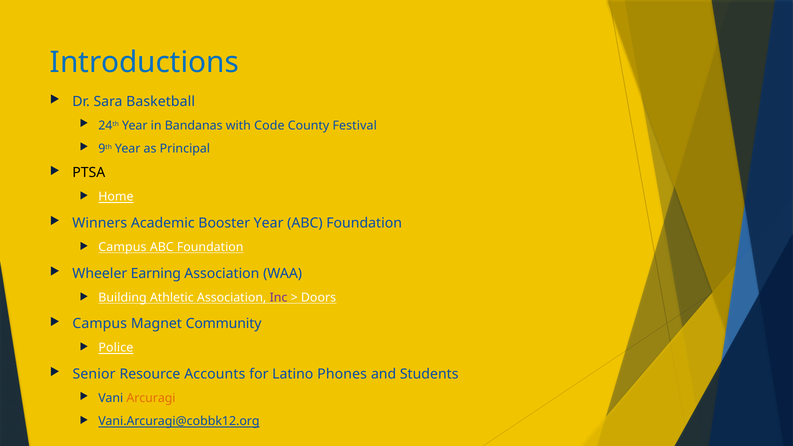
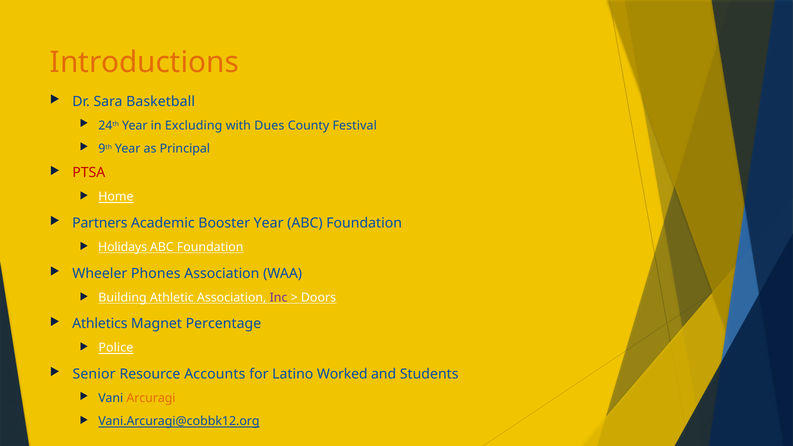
Introductions colour: blue -> orange (144, 63)
Bandanas: Bandanas -> Excluding (194, 125)
Code: Code -> Dues (269, 125)
PTSA colour: black -> red (89, 173)
Winners: Winners -> Partners (100, 223)
Campus: Campus -> Holidays (123, 247)
Earning: Earning -> Phones (156, 274)
Campus: Campus -> Athletics (100, 324)
Community: Community -> Percentage (223, 324)
Phones: Phones -> Worked (342, 374)
